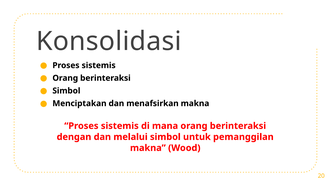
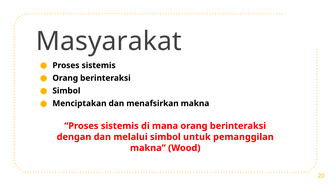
Konsolidasi: Konsolidasi -> Masyarakat (109, 41)
